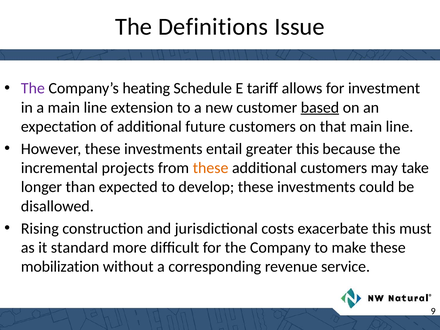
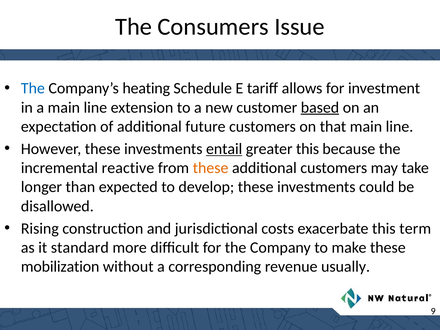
Definitions: Definitions -> Consumers (213, 27)
The colour: purple -> blue (33, 88)
entail underline: none -> present (224, 149)
projects: projects -> reactive (128, 168)
must: must -> term (415, 228)
service: service -> usually (346, 267)
